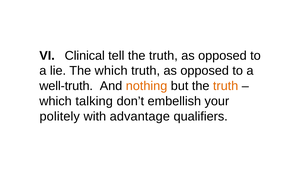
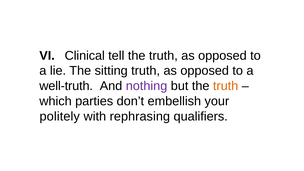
The which: which -> sitting (111, 71)
nothing colour: orange -> purple (147, 86)
talking: talking -> parties (94, 101)
advantage: advantage -> rephrasing (140, 116)
